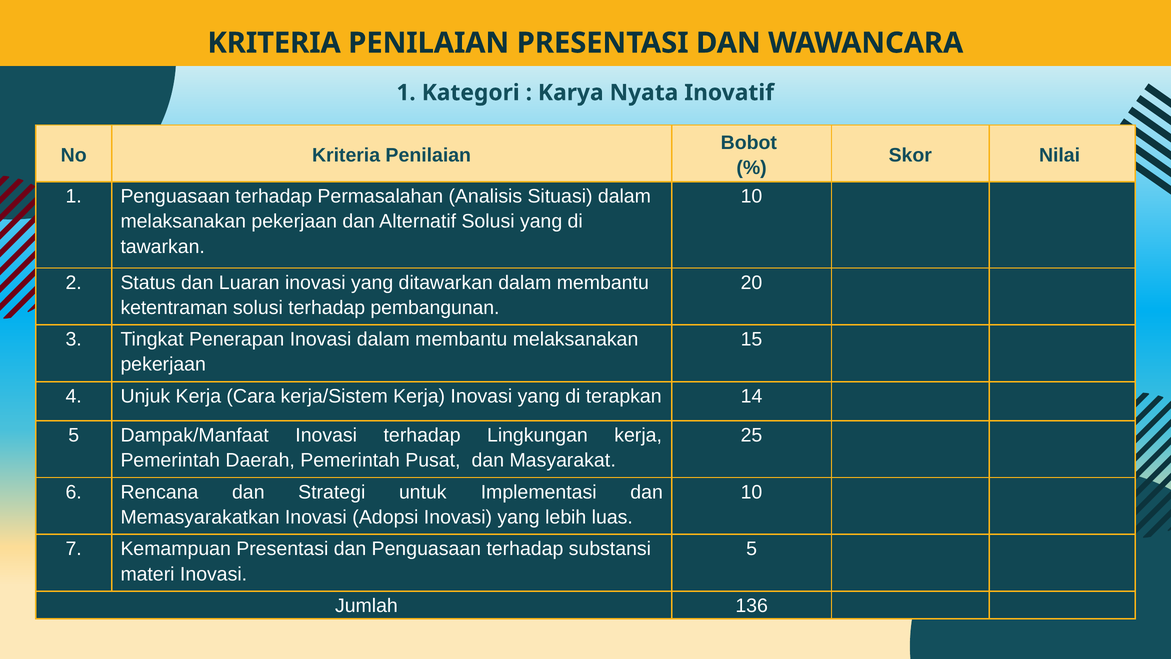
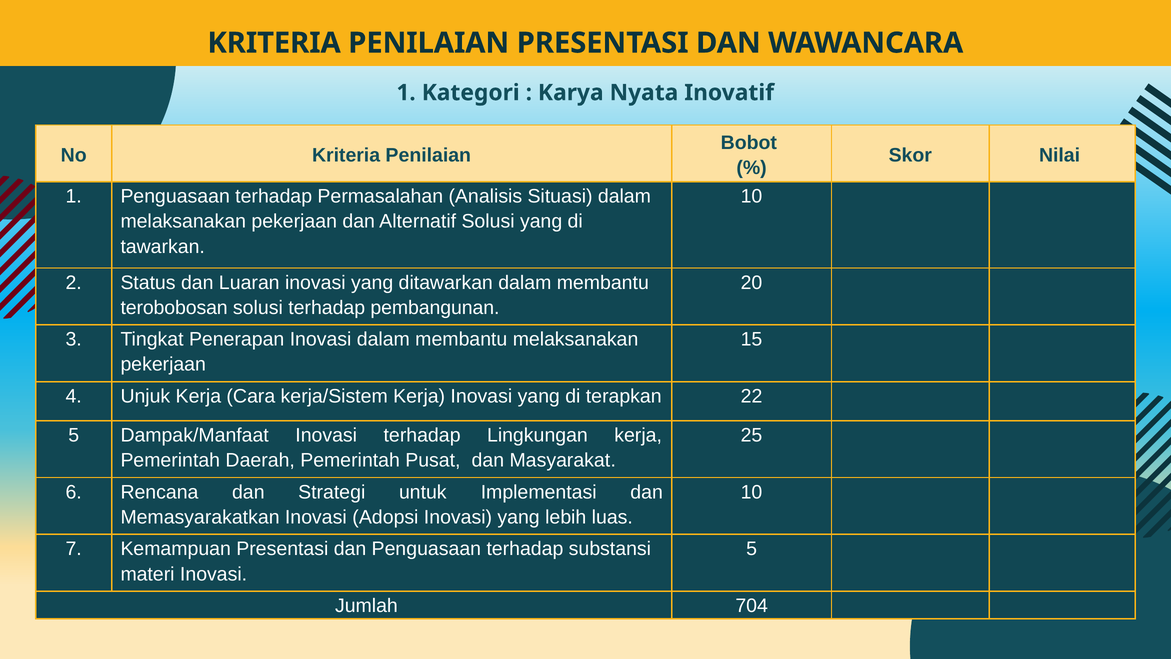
ketentraman: ketentraman -> terobobosan (174, 308)
14: 14 -> 22 (752, 396)
136: 136 -> 704 (752, 605)
